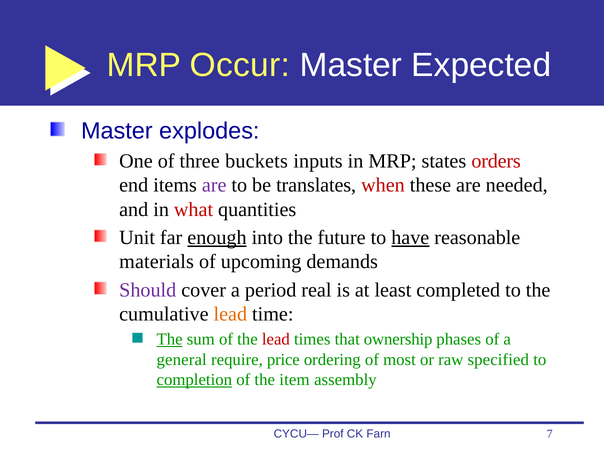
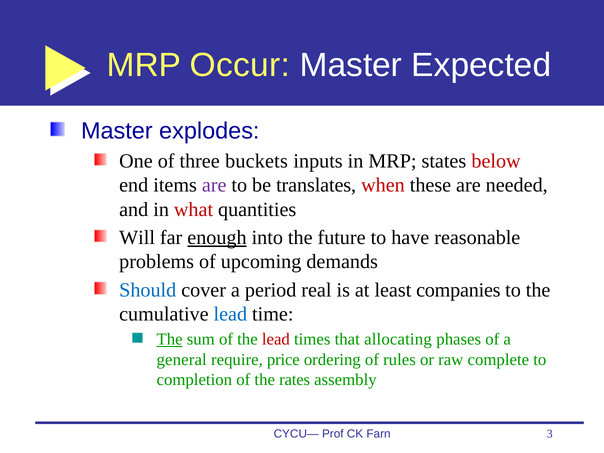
orders: orders -> below (496, 161)
Unit: Unit -> Will (137, 238)
have underline: present -> none (410, 238)
materials: materials -> problems (157, 262)
Should colour: purple -> blue (148, 290)
completed: completed -> companies (458, 290)
lead colour: orange -> blue (230, 314)
ownership: ownership -> allocating (398, 339)
most: most -> rules (399, 359)
specified: specified -> complete (498, 359)
completion underline: present -> none (194, 380)
item: item -> rates (295, 380)
7: 7 -> 3 (550, 434)
